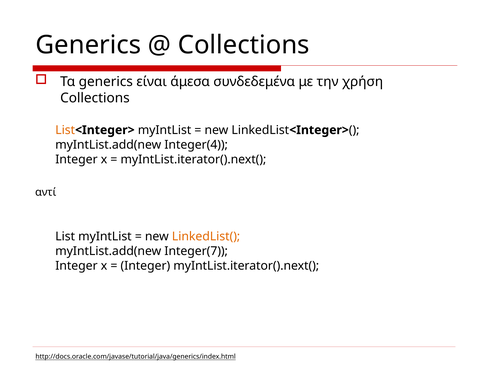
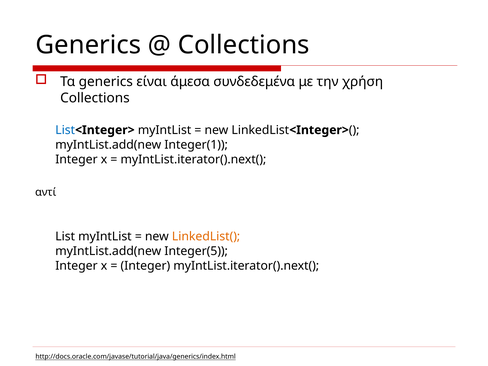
List colour: orange -> blue (65, 130)
Integer(4: Integer(4 -> Integer(1 (196, 145)
Integer(7: Integer(7 -> Integer(5 (196, 251)
